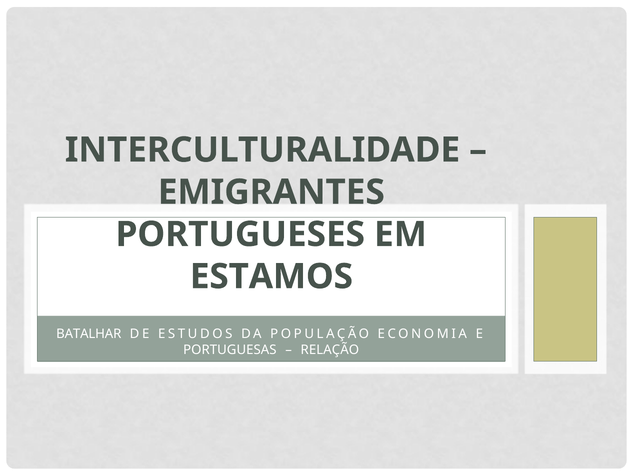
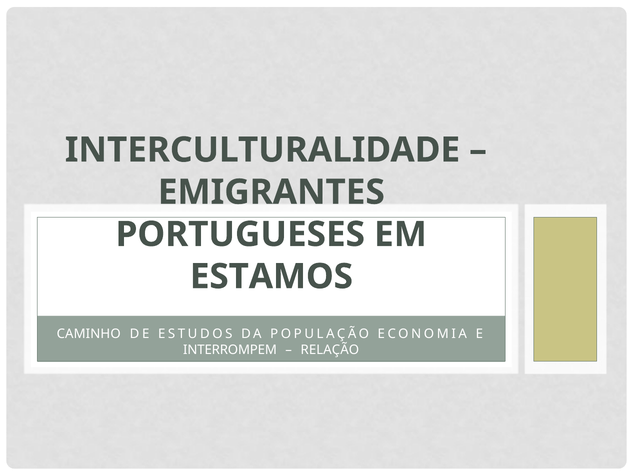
BATALHAR: BATALHAR -> CAMINHO (89, 334)
PORTUGUESAS: PORTUGUESAS -> INTERROMPEM (230, 350)
